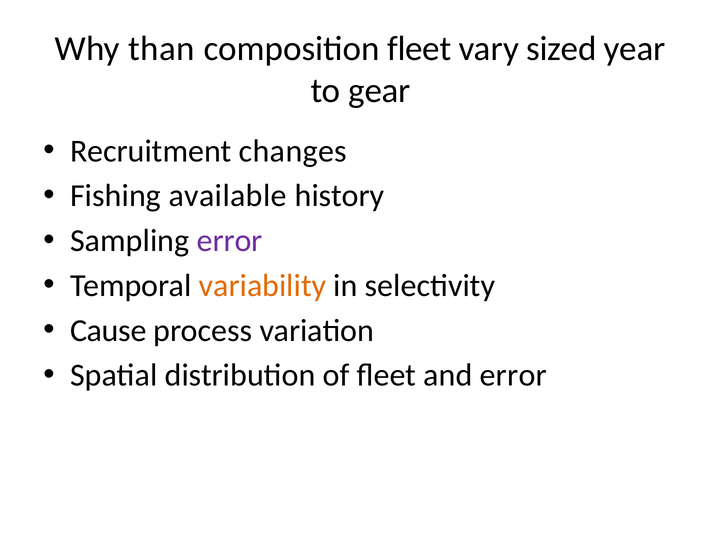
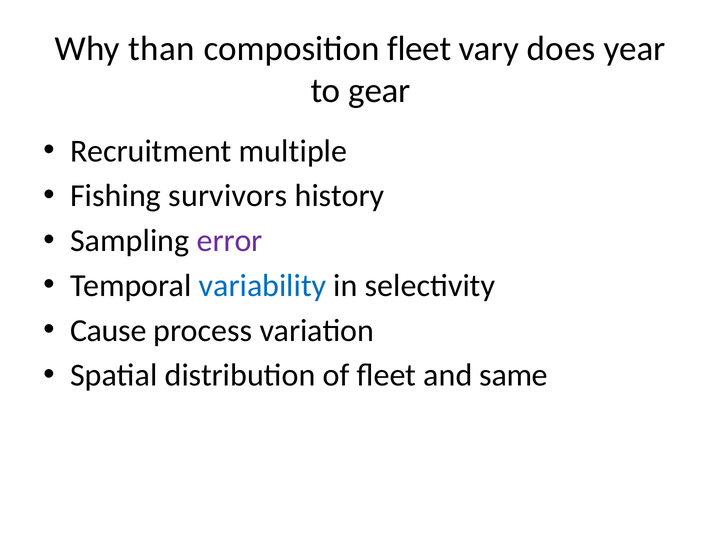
sized: sized -> does (561, 49)
changes: changes -> multiple (293, 151)
available: available -> survivors (228, 196)
variability colour: orange -> blue (263, 286)
and error: error -> same (514, 376)
